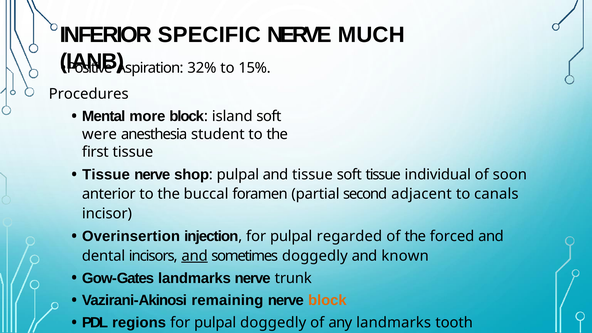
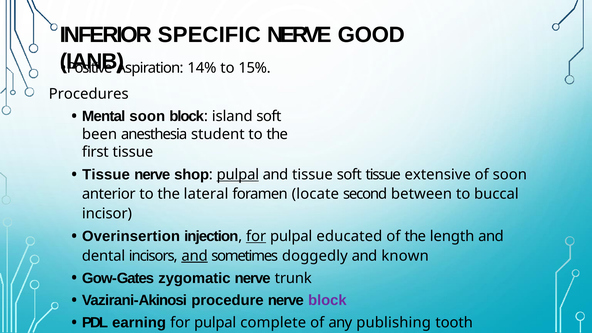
MUCH: MUCH -> GOOD (371, 35)
32%: 32% -> 14% (202, 68)
Mental more: more -> soon (147, 116)
were: were -> been (100, 134)
pulpal underline: none -> present (238, 175)
individual: individual -> extensive (438, 175)
buccal: buccal -> lateral (206, 194)
partial: partial -> locate (315, 194)
adjacent: adjacent -> between (422, 194)
canals: canals -> buccal (496, 194)
for underline: none -> present (256, 236)
regarded: regarded -> educated (349, 236)
forced: forced -> length (452, 236)
Gow-Gates landmarks: landmarks -> zygomatic (194, 278)
remaining: remaining -> procedure (227, 300)
block colour: orange -> purple (327, 300)
regions: regions -> earning (139, 323)
pulpal doggedly: doggedly -> complete (273, 323)
any landmarks: landmarks -> publishing (394, 323)
